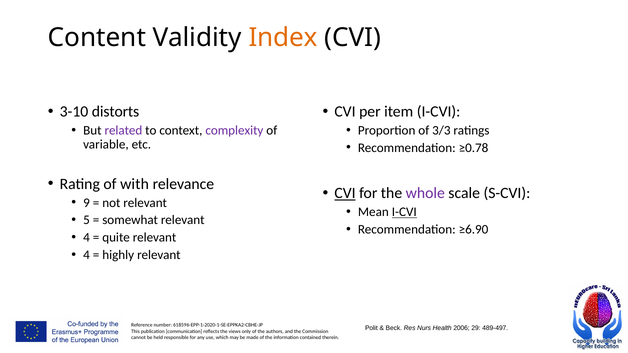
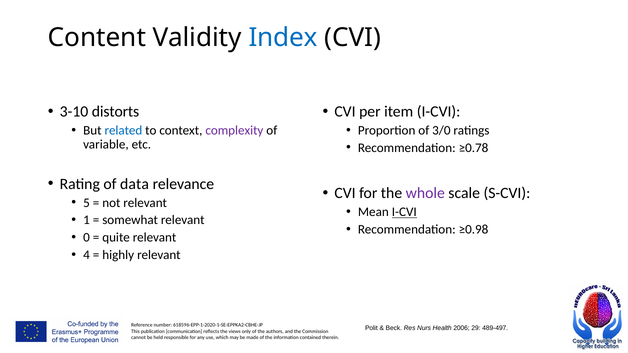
Index colour: orange -> blue (283, 38)
related colour: purple -> blue (123, 130)
3/3: 3/3 -> 3/0 (441, 130)
with: with -> data (135, 184)
CVI underline: present -> none (345, 193)
9: 9 -> 5 (87, 203)
5: 5 -> 1 (87, 220)
≥6.90: ≥6.90 -> ≥0.98 (473, 230)
4: 4 -> 0 (87, 238)
